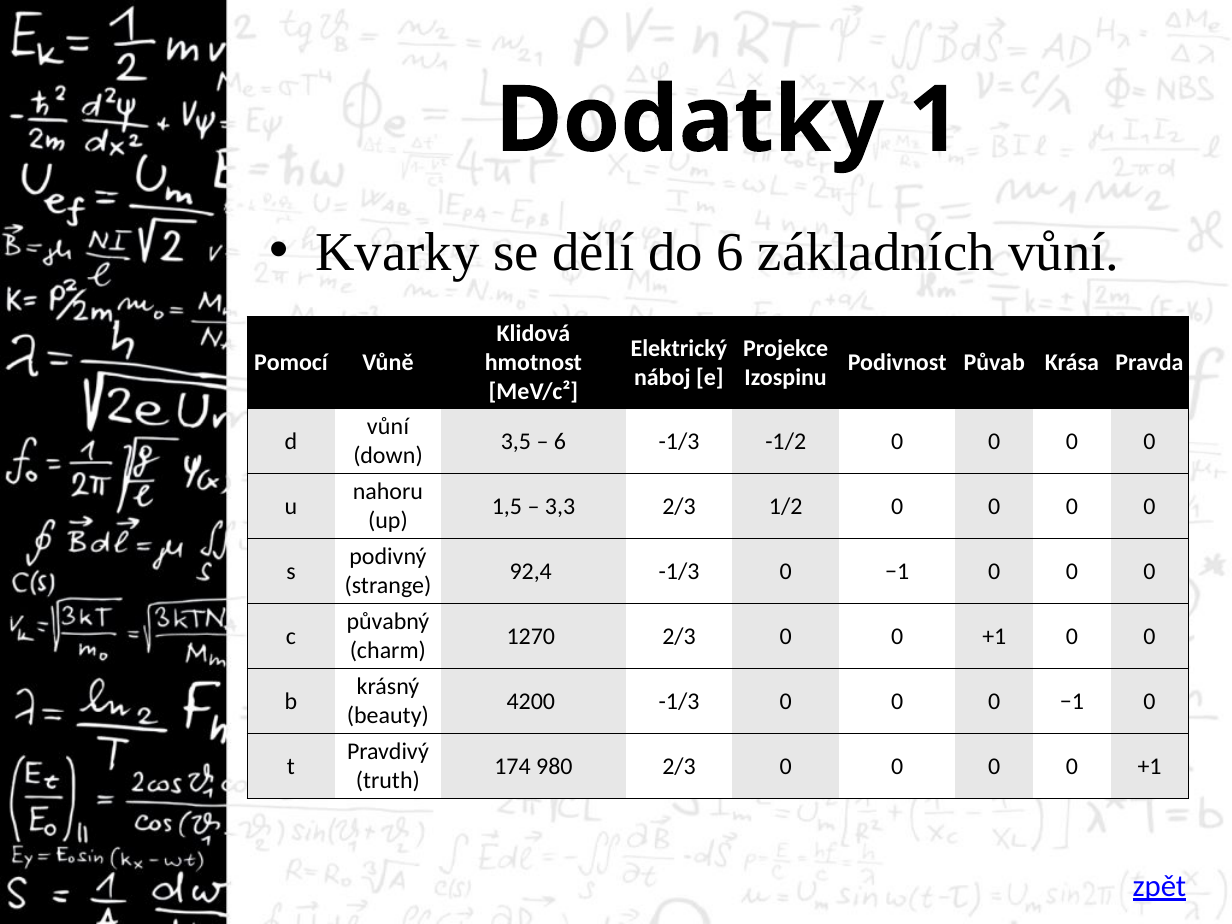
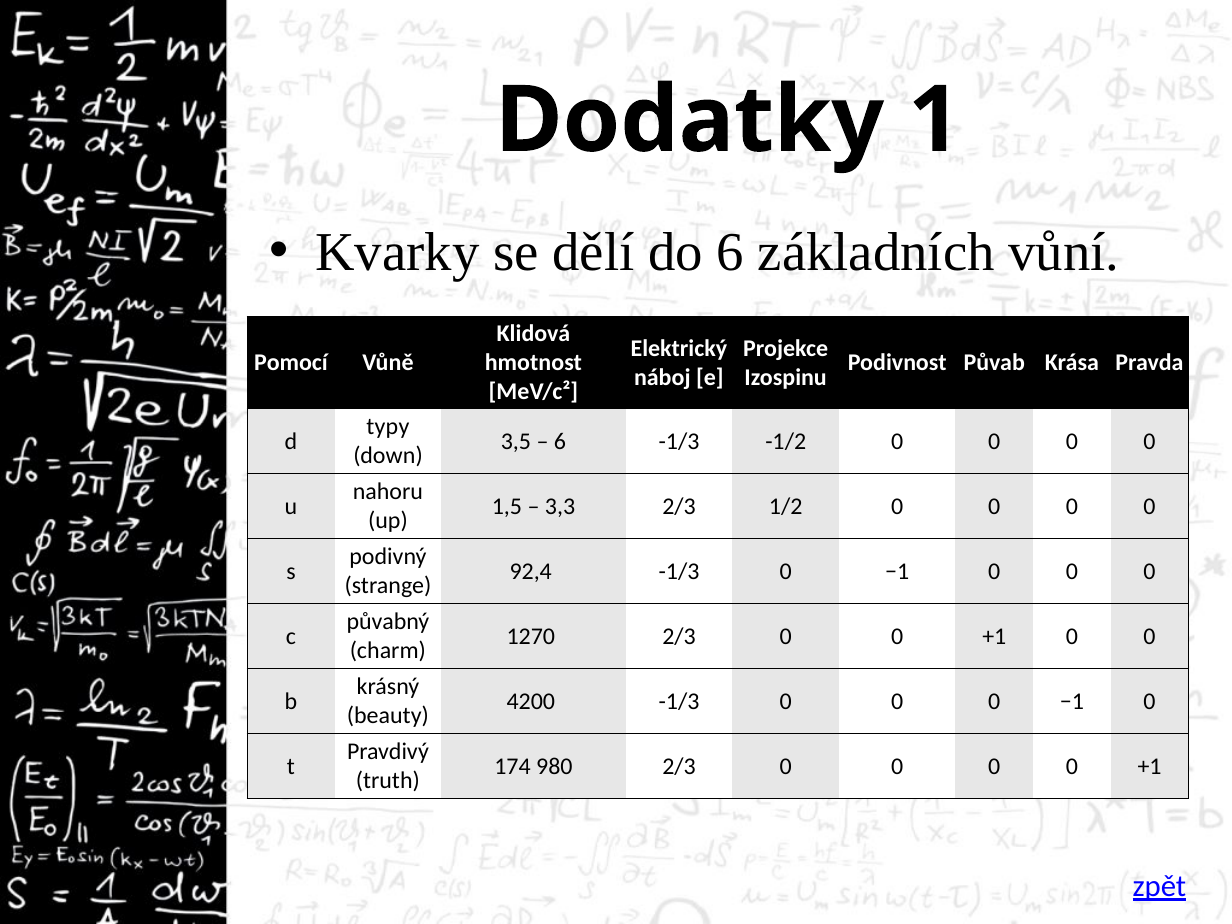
vůní: vůní -> typy (388, 427)
